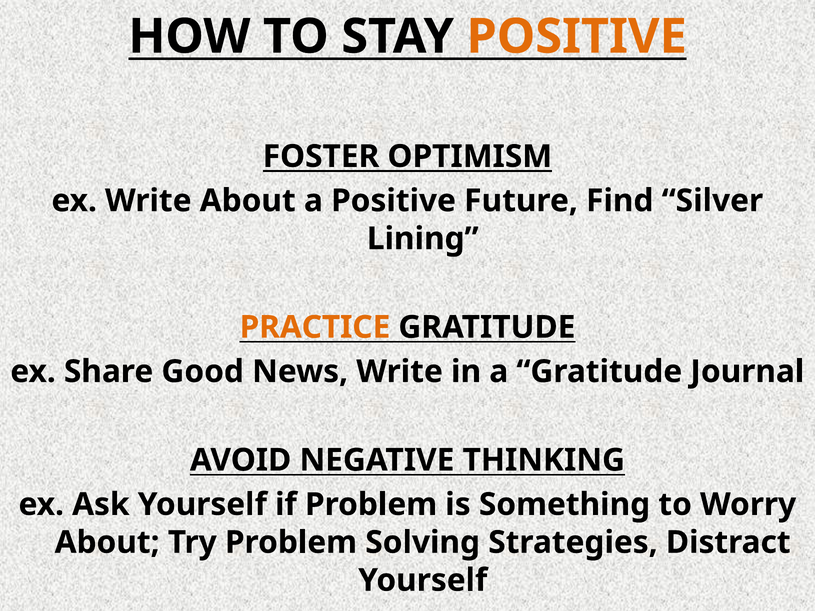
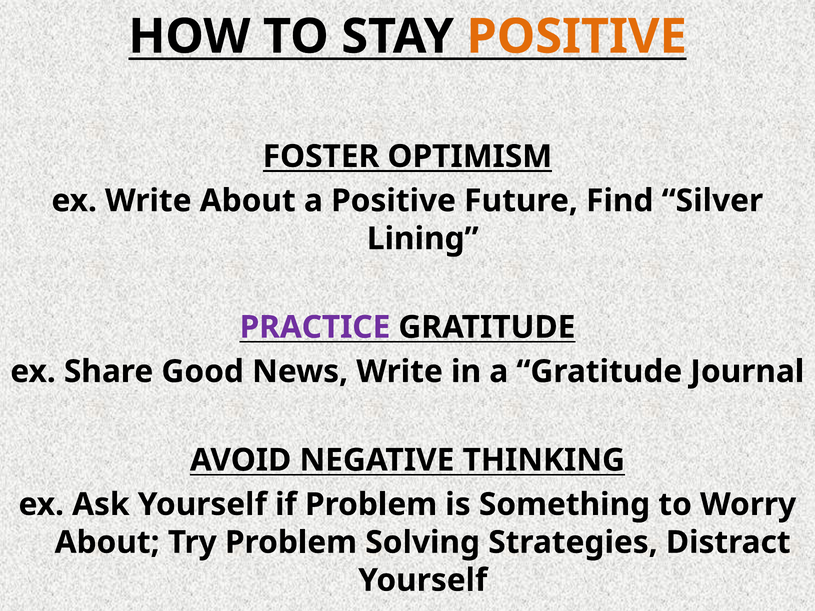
PRACTICE colour: orange -> purple (315, 327)
